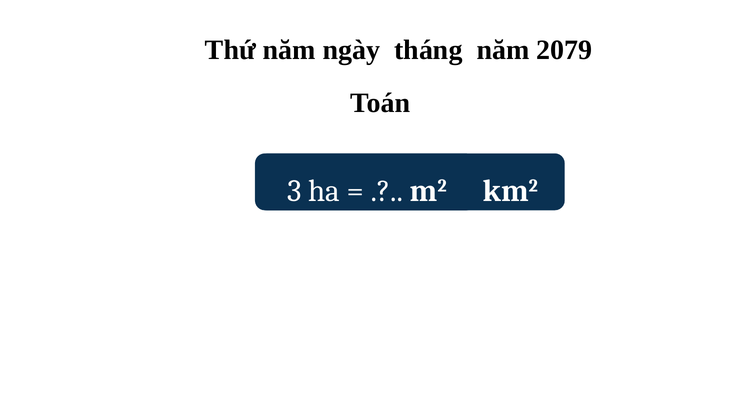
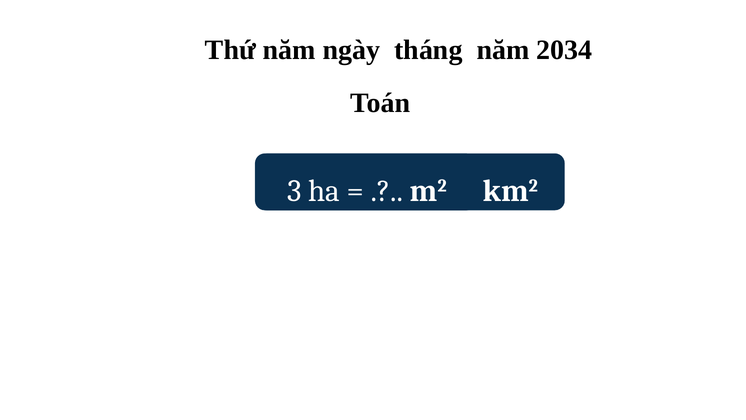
2079: 2079 -> 2034 (564, 50)
